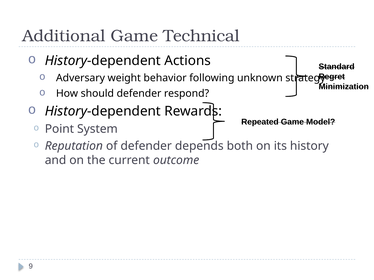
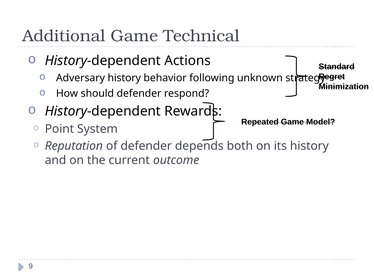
Adversary weight: weight -> history (124, 78)
